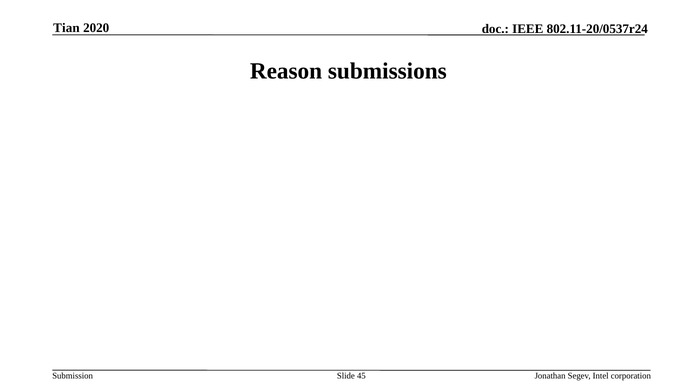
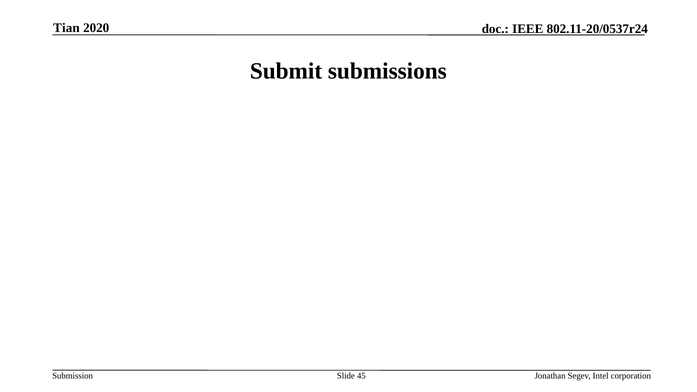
Reason: Reason -> Submit (286, 71)
